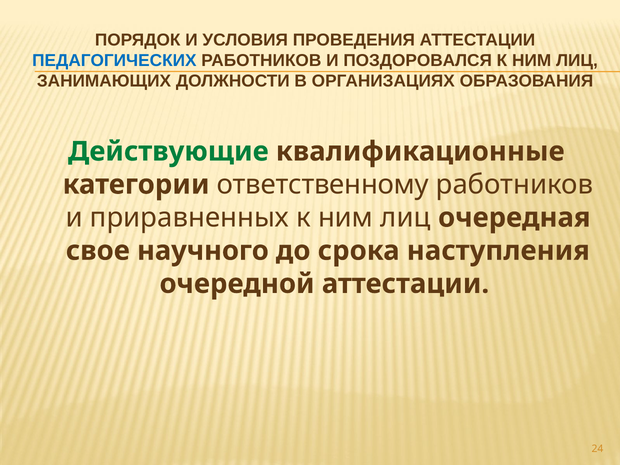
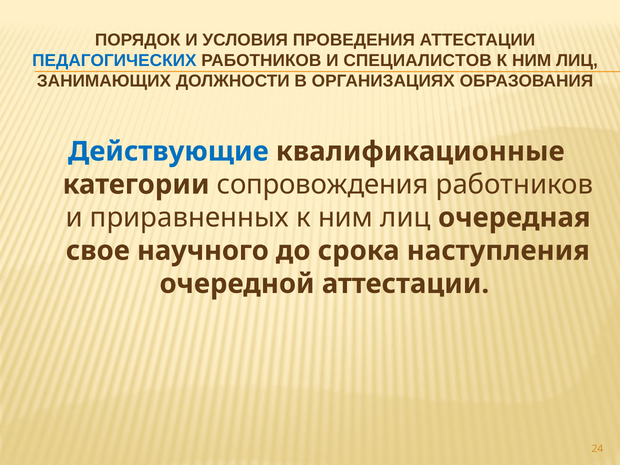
ПОЗДОРОВАЛСЯ: ПОЗДОРОВАЛСЯ -> СПЕЦИАЛИСТОВ (418, 61)
Действующие colour: green -> blue (168, 151)
ответственному: ответственному -> сопровождения (323, 185)
